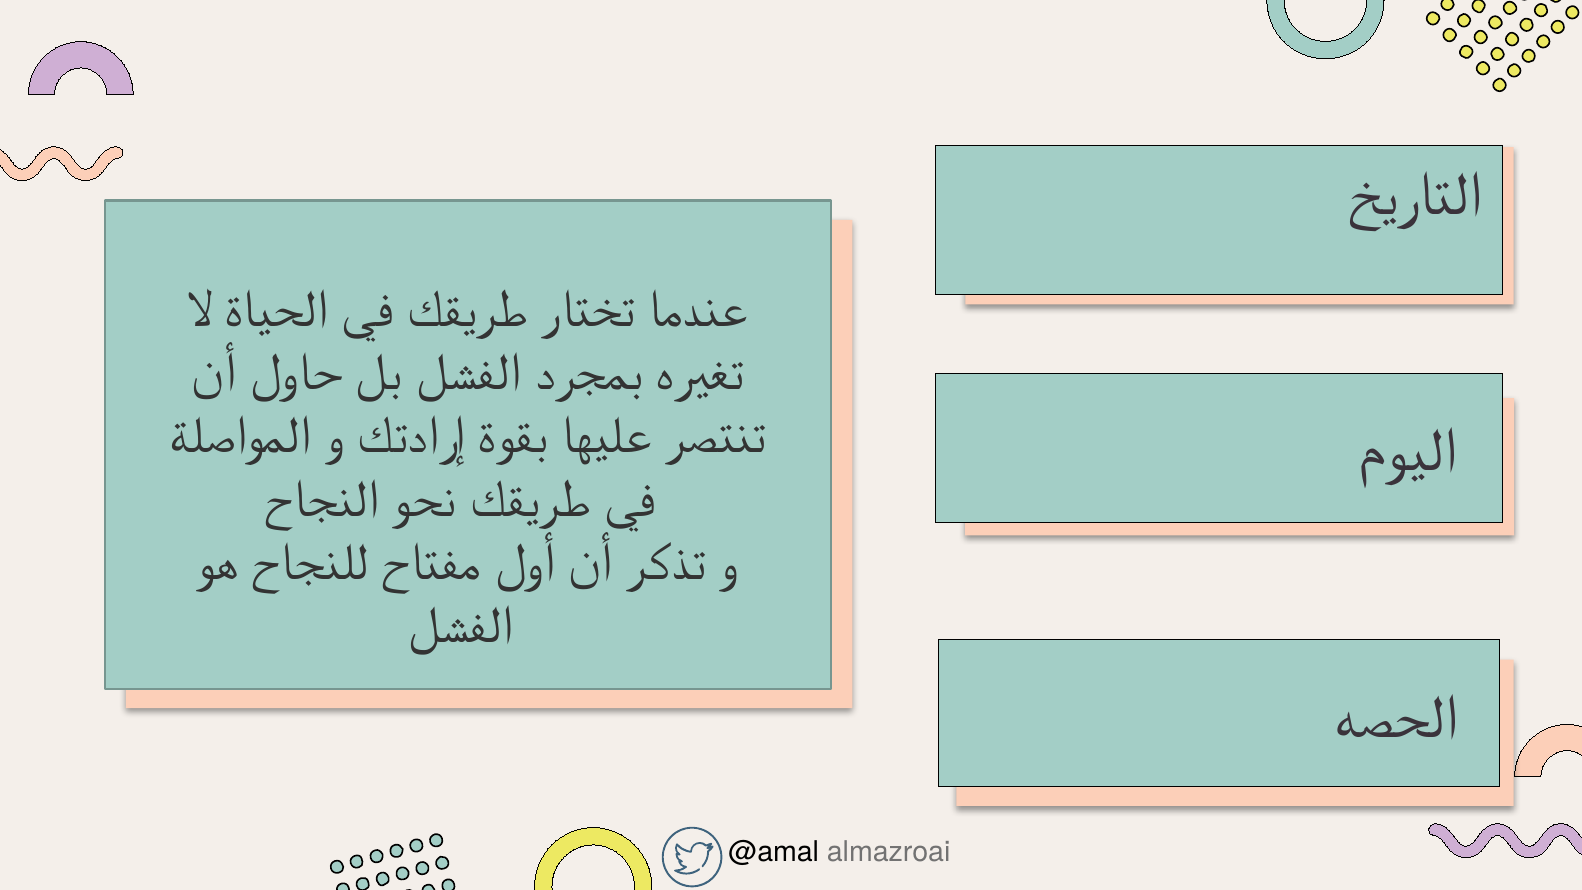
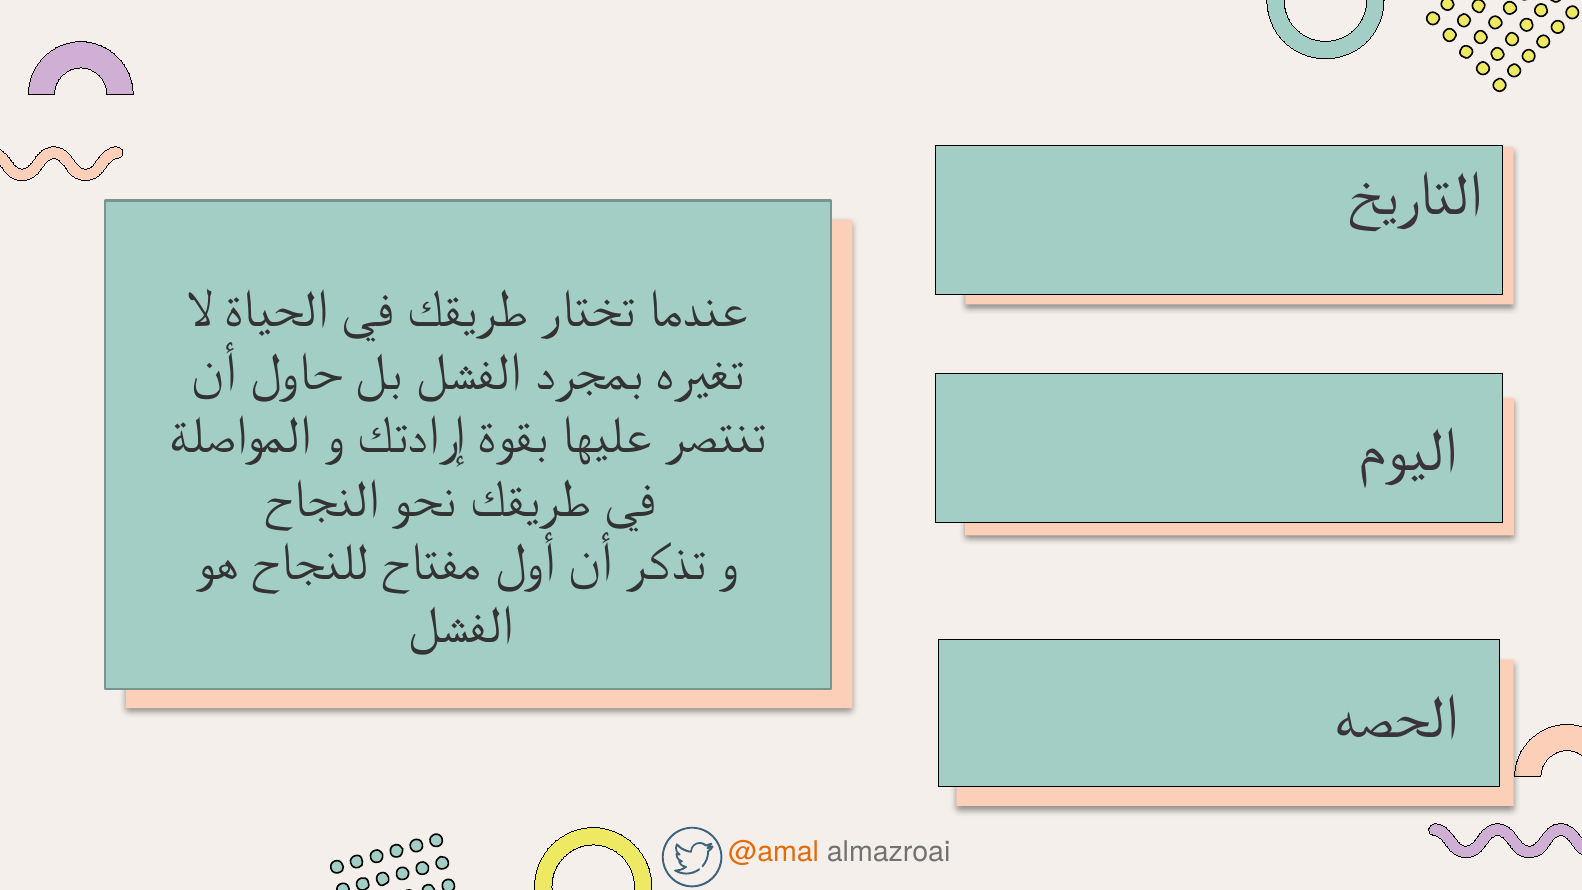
@amal colour: black -> orange (774, 852)
